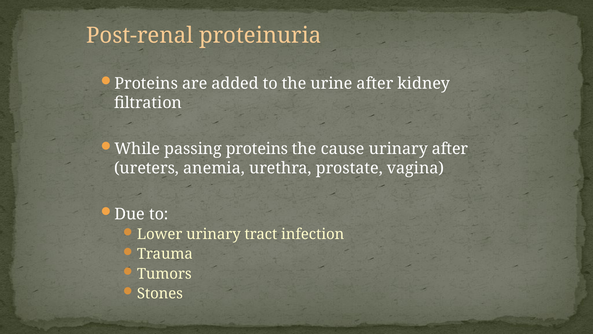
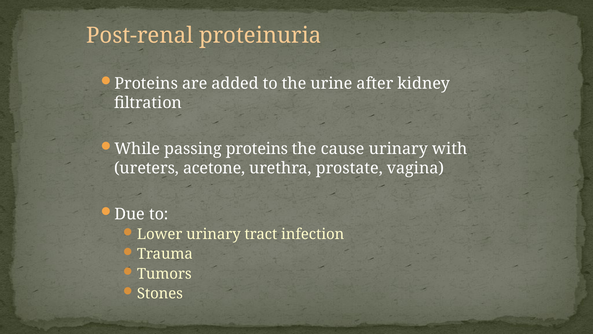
urinary after: after -> with (450, 149)
anemia: anemia -> acetone (214, 168)
